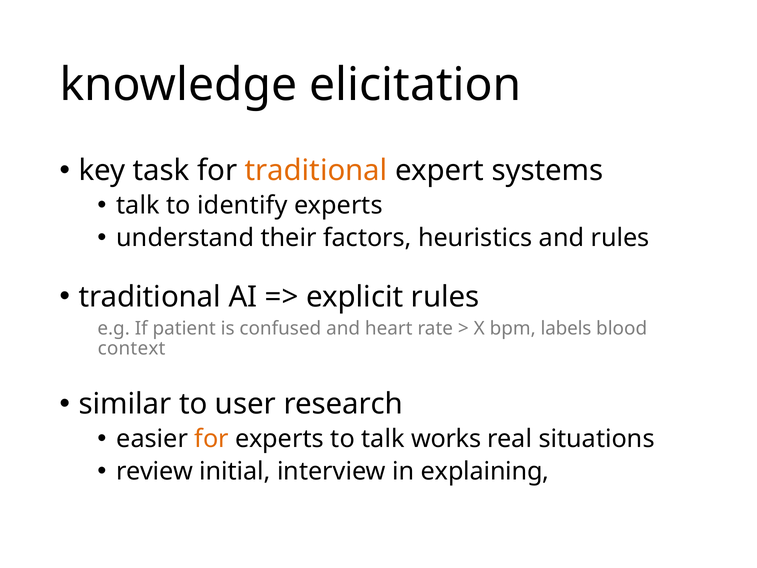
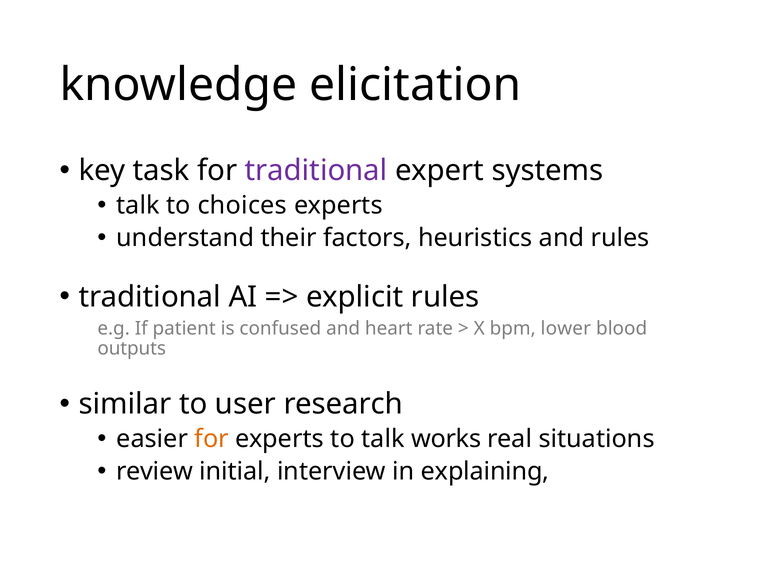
traditional colour: orange -> purple (316, 171)
identify: identify -> choices (242, 205)
labels: labels -> lower (566, 328)
context: context -> outputs (132, 349)
